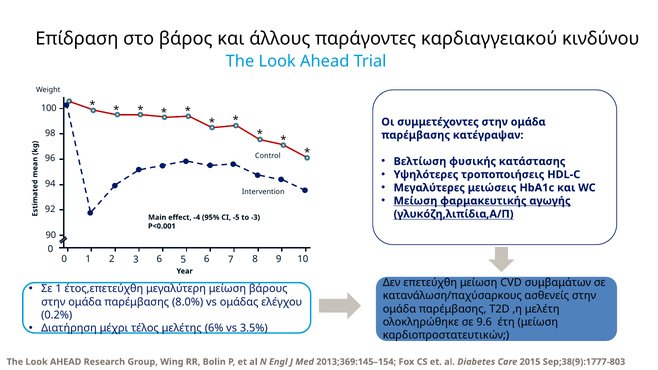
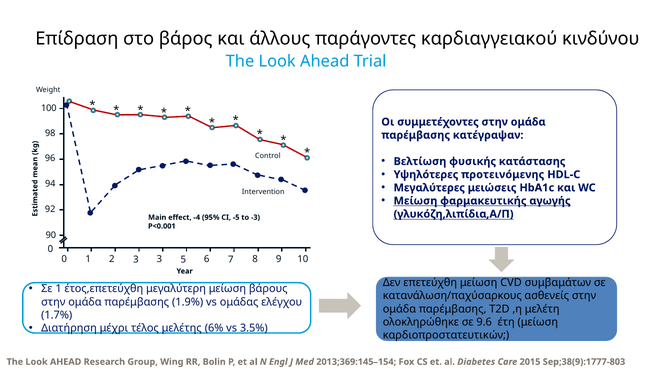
τροποποιήσεις: τροποποιήσεις -> προτεινόμενης (503, 175)
1 6: 6 -> 3 (159, 259)
8.0%: 8.0% -> 1.9% (188, 302)
0.2%: 0.2% -> 1.7% (57, 315)
